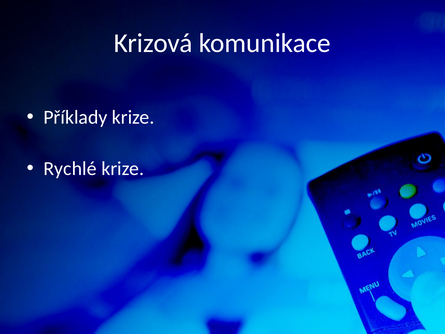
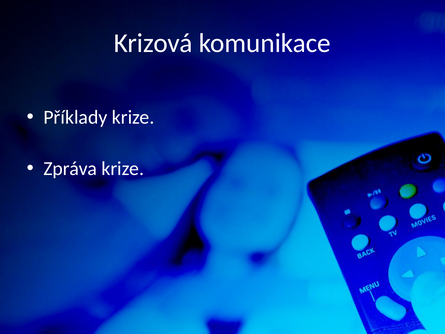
Rychlé: Rychlé -> Zpráva (70, 169)
